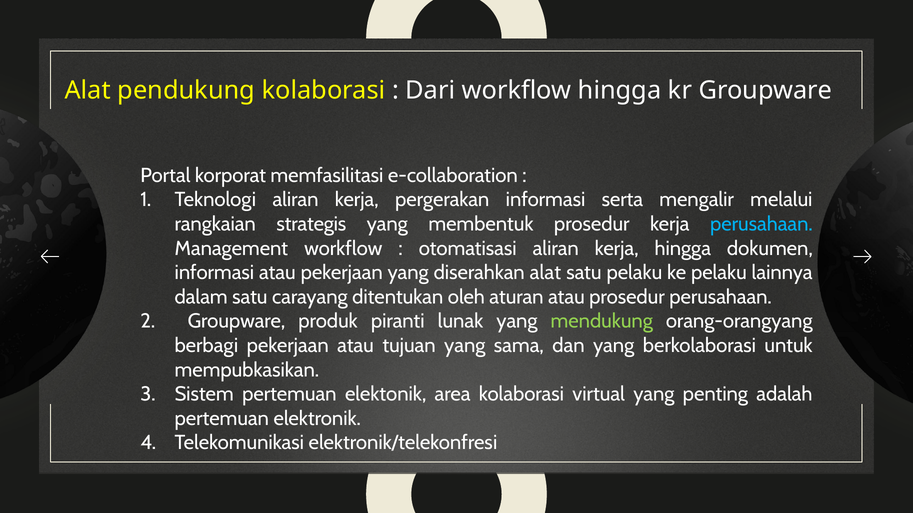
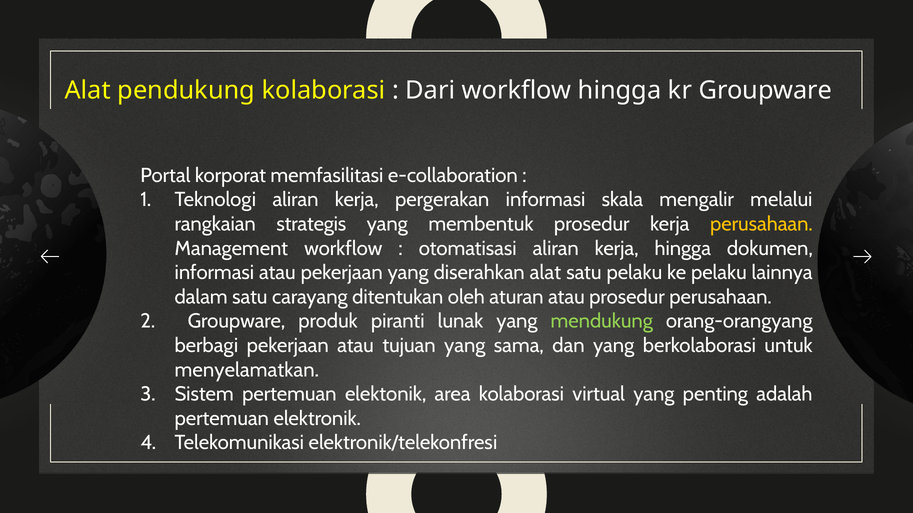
serta: serta -> skala (622, 200)
perusahaan colour: light blue -> yellow (761, 224)
mempubkasikan: mempubkasikan -> menyelamatkan (247, 370)
